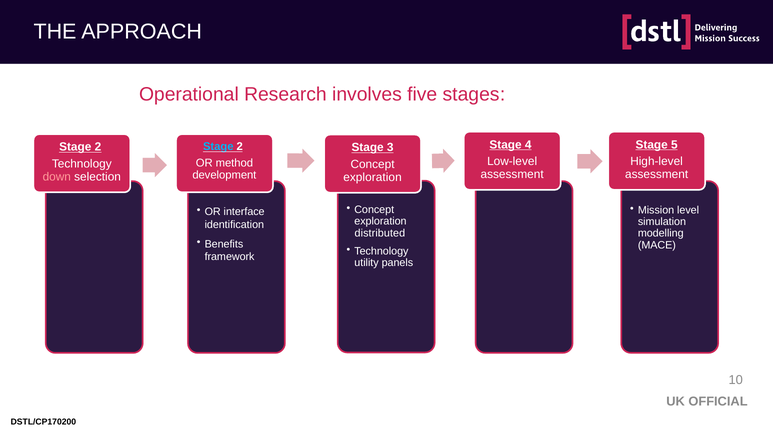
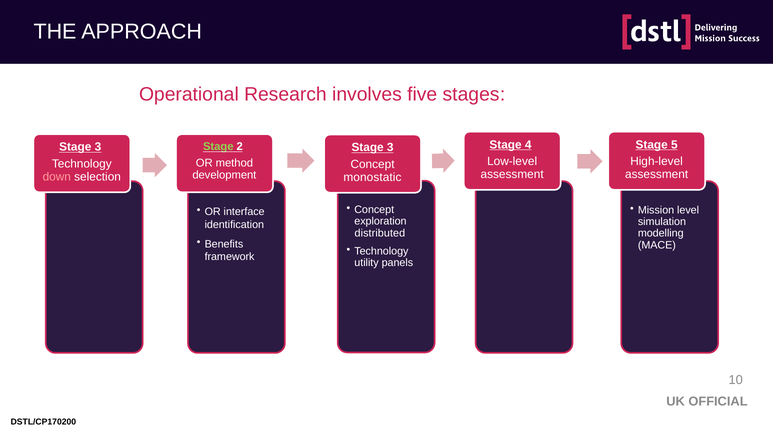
Stage colour: light blue -> light green (218, 147)
2: 2 -> 3 (98, 147)
exploration: exploration -> monostatic (372, 177)
